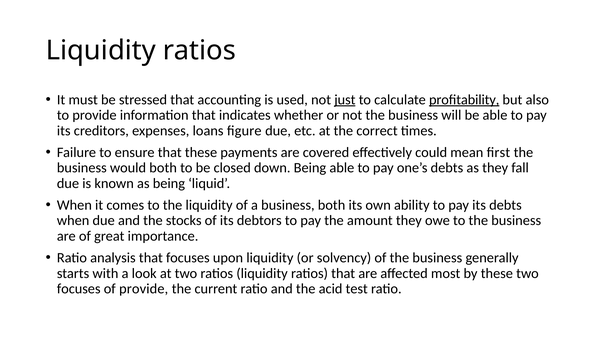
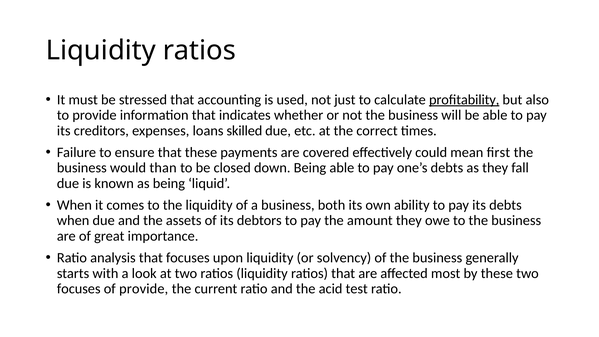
just underline: present -> none (345, 100)
ﬁgure: ﬁgure -> skilled (244, 131)
would both: both -> than (163, 168)
stocks: stocks -> assets (184, 221)
